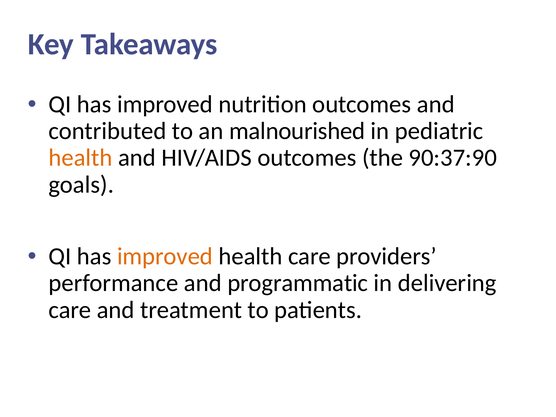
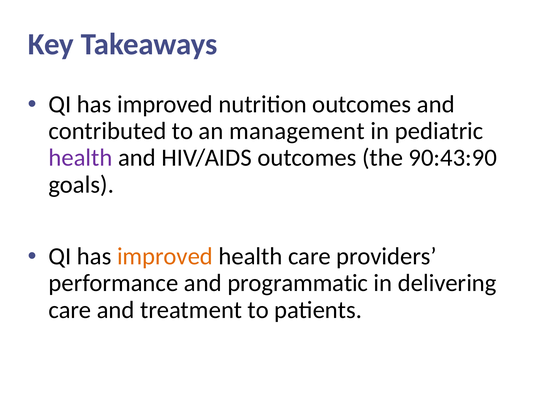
malnourished: malnourished -> management (297, 131)
health colour: orange -> purple (81, 158)
90:37:90: 90:37:90 -> 90:43:90 (453, 158)
